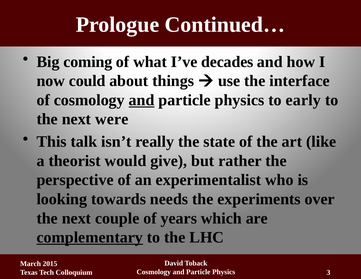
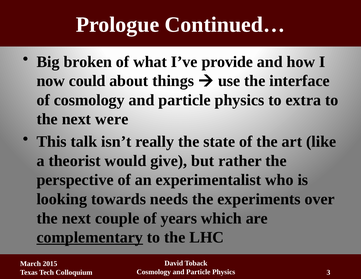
coming: coming -> broken (88, 62)
decades: decades -> provide (227, 62)
and underline: present -> none (142, 100)
early: early -> extra (303, 100)
